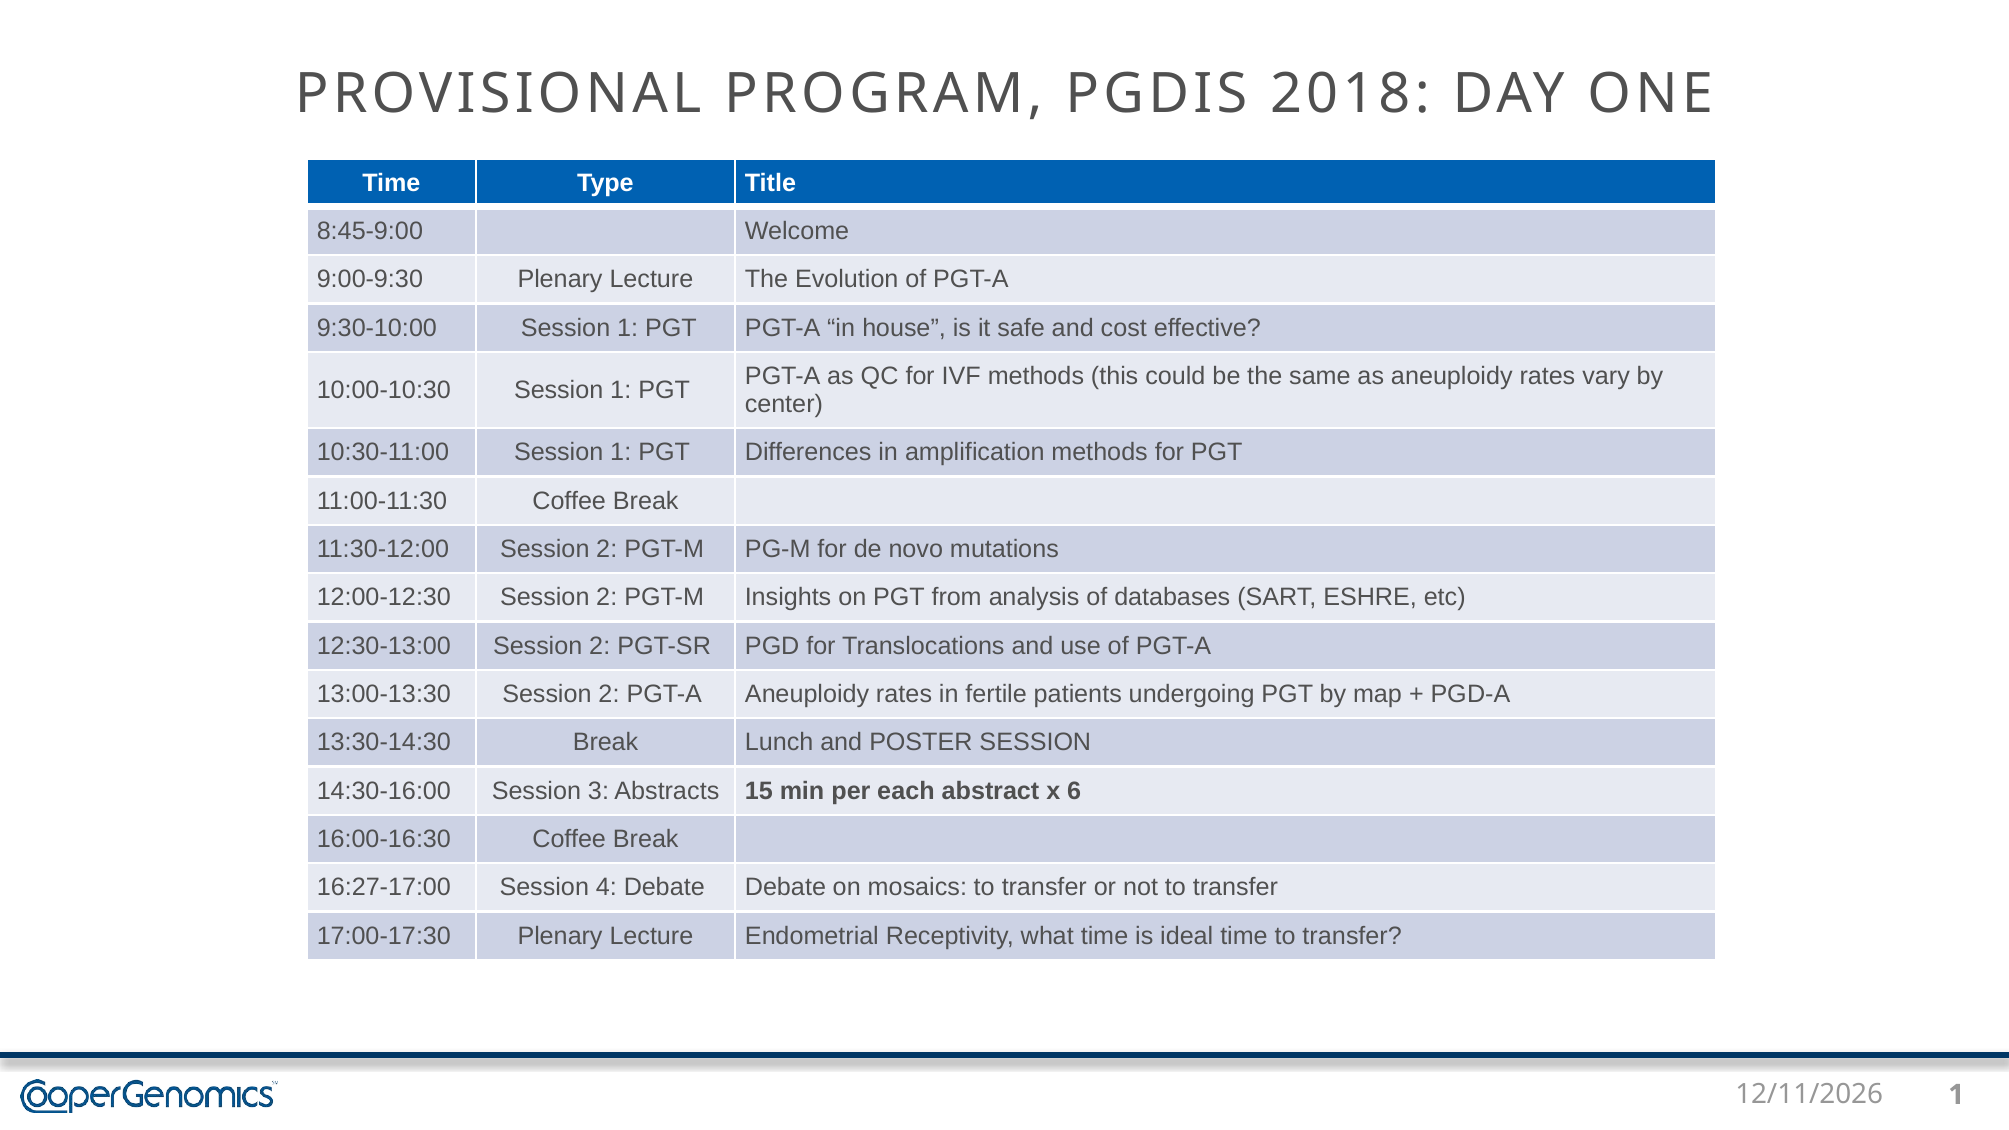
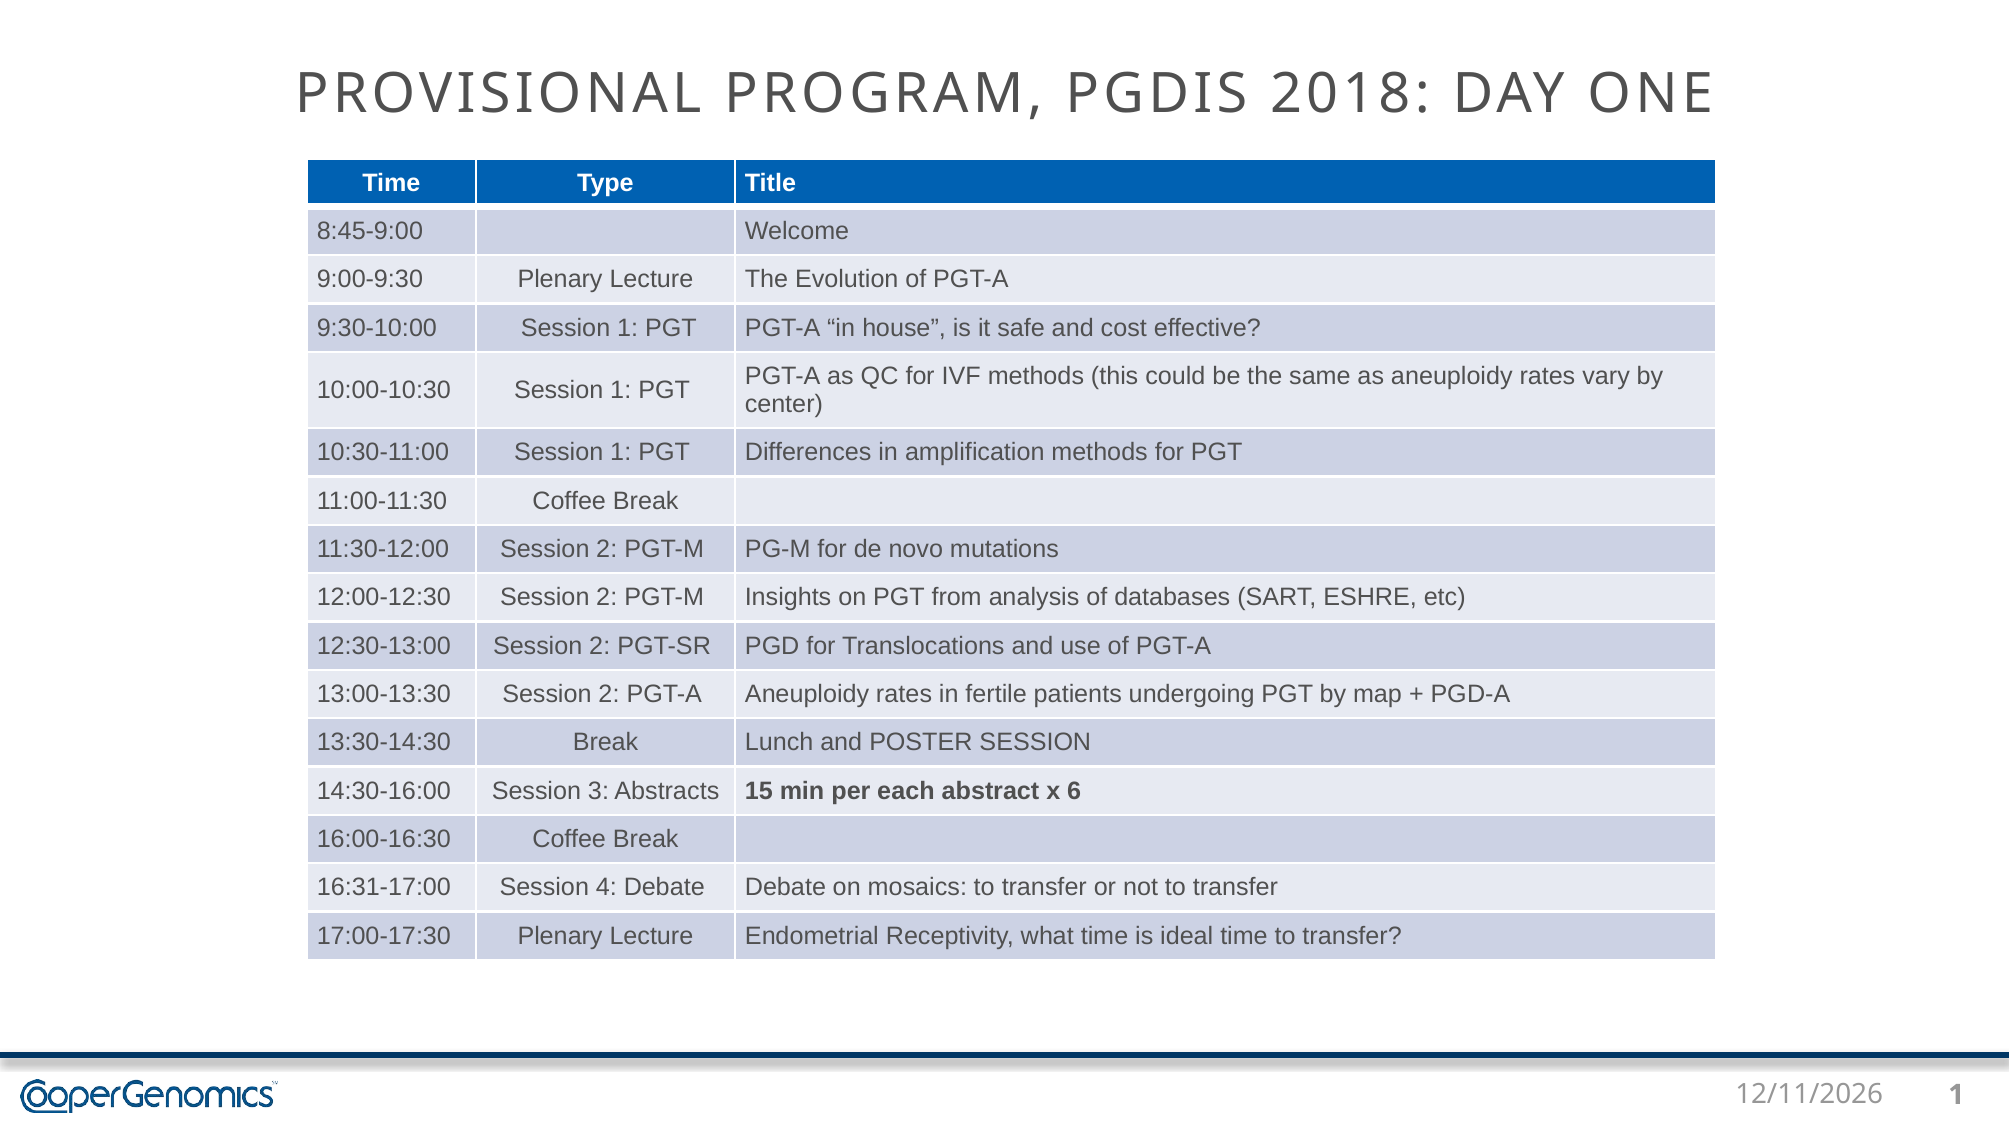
16:27-17:00: 16:27-17:00 -> 16:31-17:00 (384, 888)
